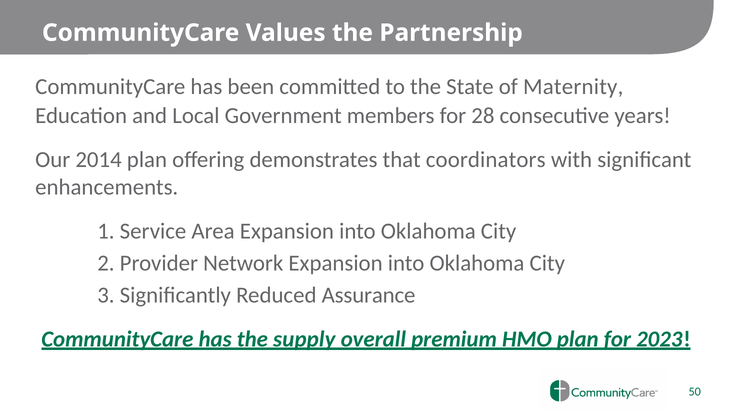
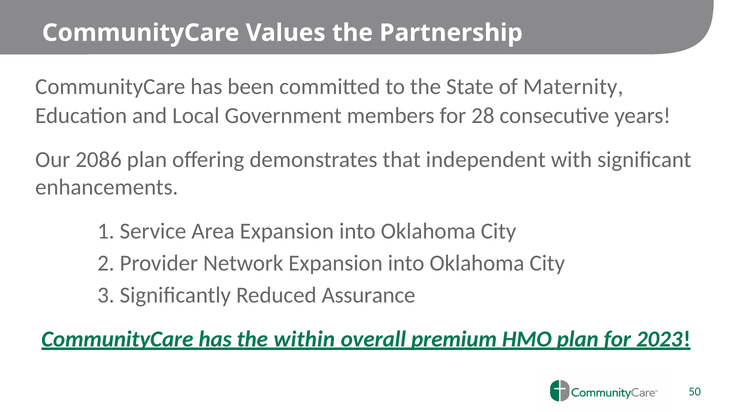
2014: 2014 -> 2086 (99, 160)
coordinators: coordinators -> independent (486, 160)
supply: supply -> within (304, 339)
